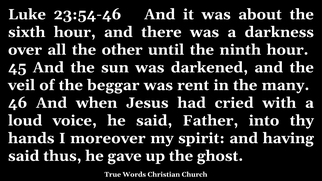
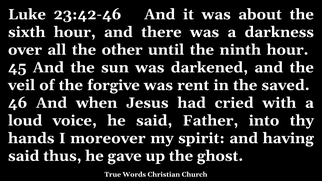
23:54-46: 23:54-46 -> 23:42-46 (87, 14)
beggar: beggar -> forgive (113, 85)
many: many -> saved (286, 85)
